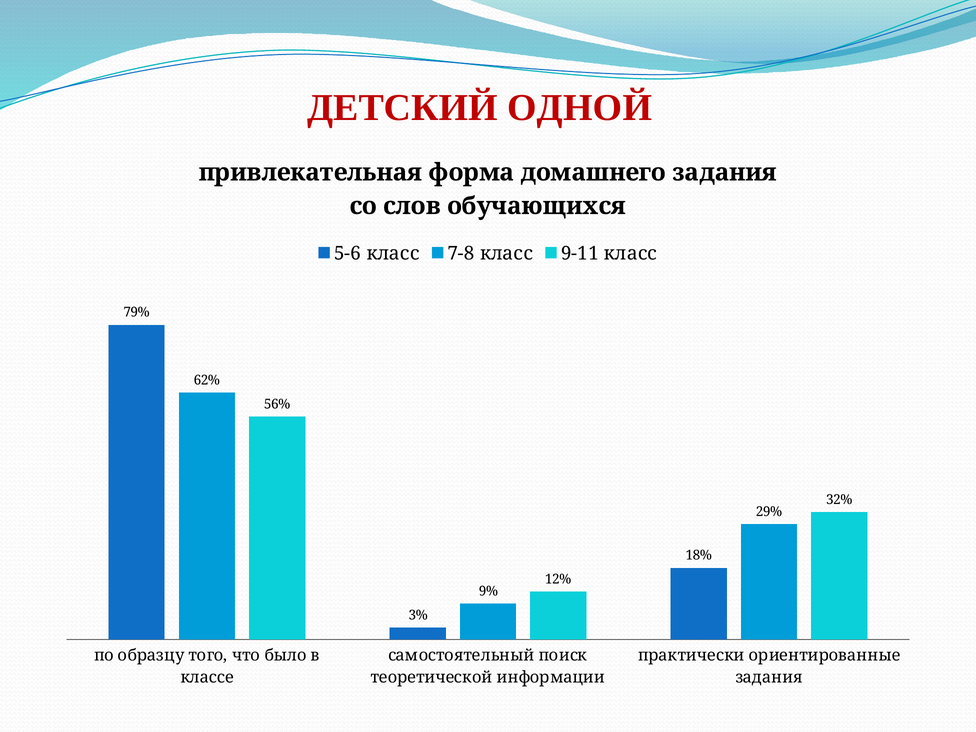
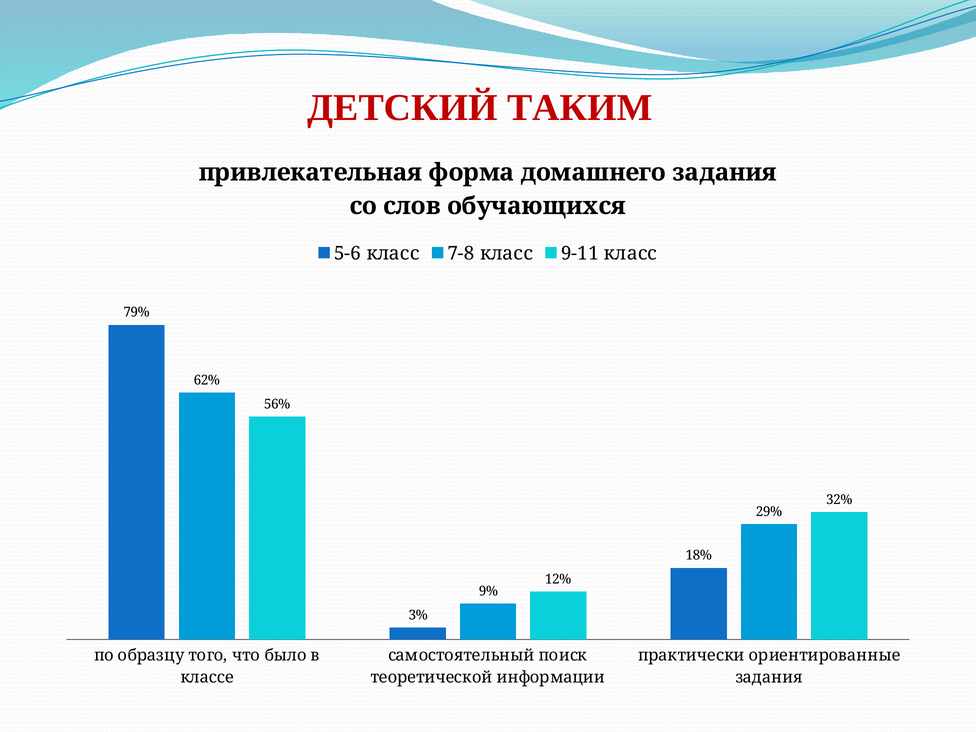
ОДНОЙ: ОДНОЙ -> ТАКИМ (580, 107)
